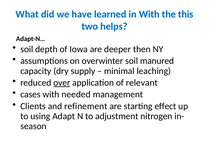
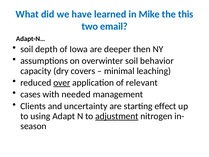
in With: With -> Mike (149, 14)
helps: helps -> email (114, 26)
manured: manured -> behavior (157, 61)
supply: supply -> covers (83, 71)
refinement: refinement -> uncertainty (86, 106)
adjustment underline: none -> present (117, 116)
